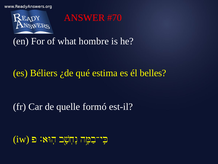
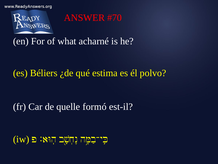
hombre: hombre -> acharné (94, 41)
belles: belles -> polvo (153, 73)
